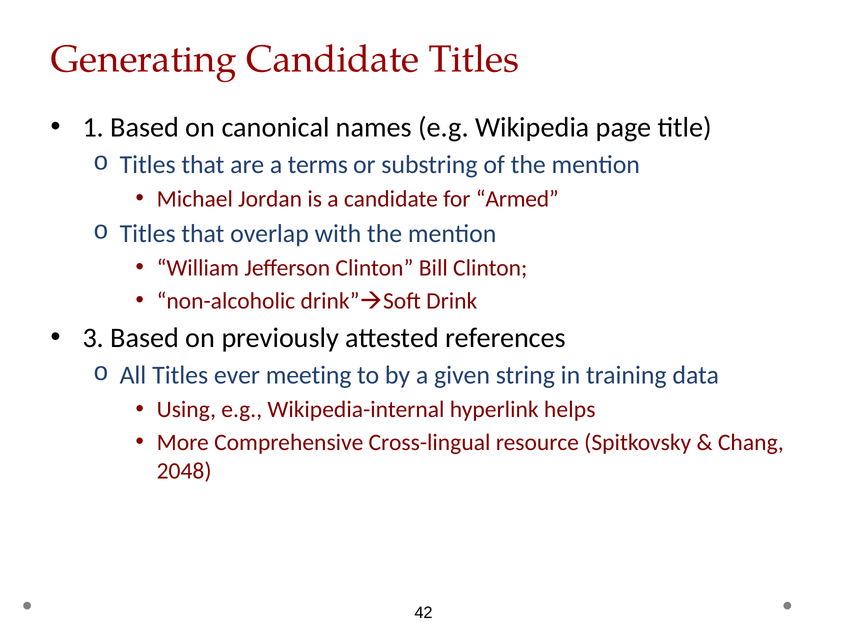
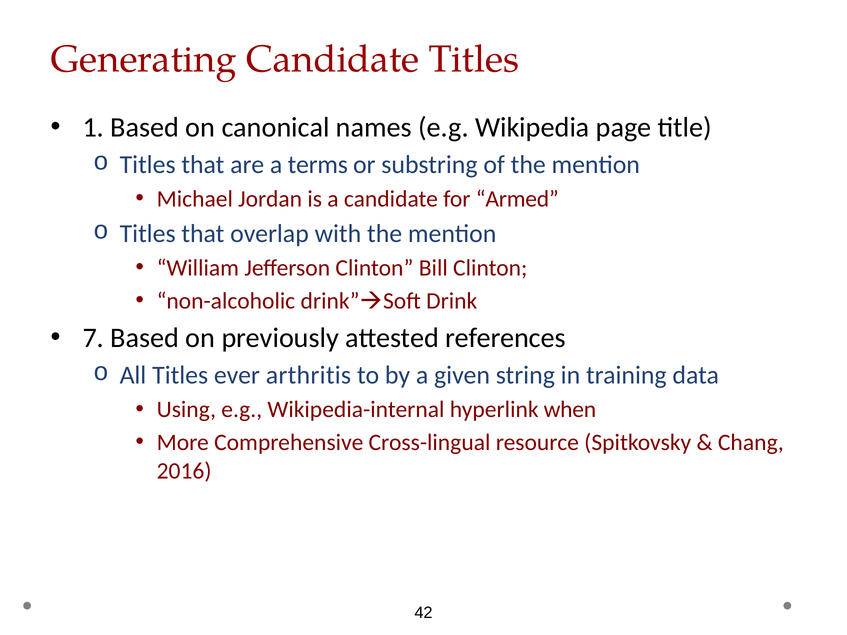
3: 3 -> 7 (93, 338)
meeting: meeting -> arthritis (308, 376)
helps: helps -> when (570, 410)
2048: 2048 -> 2016 (184, 471)
